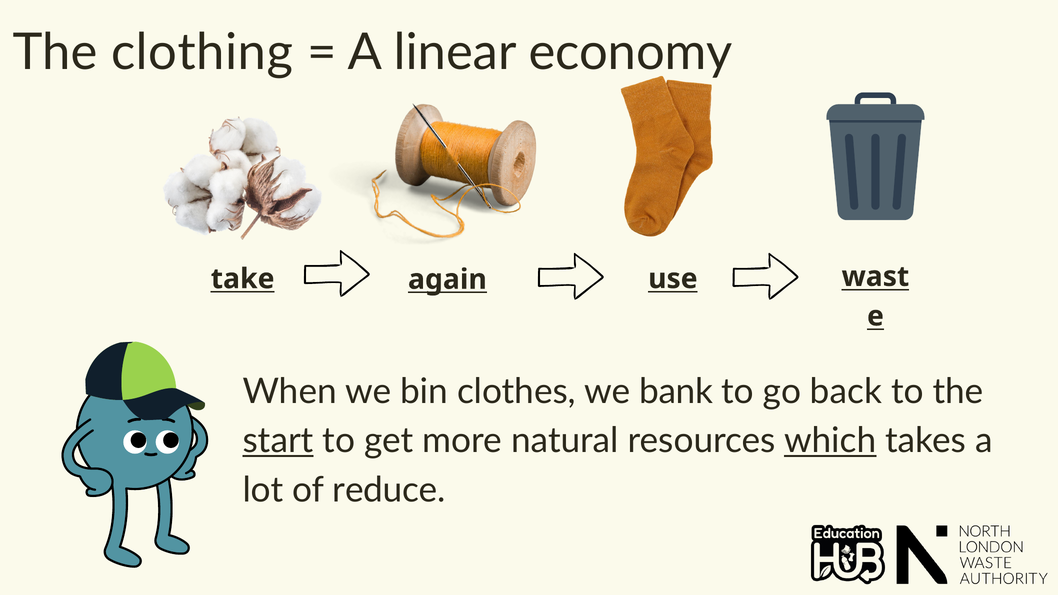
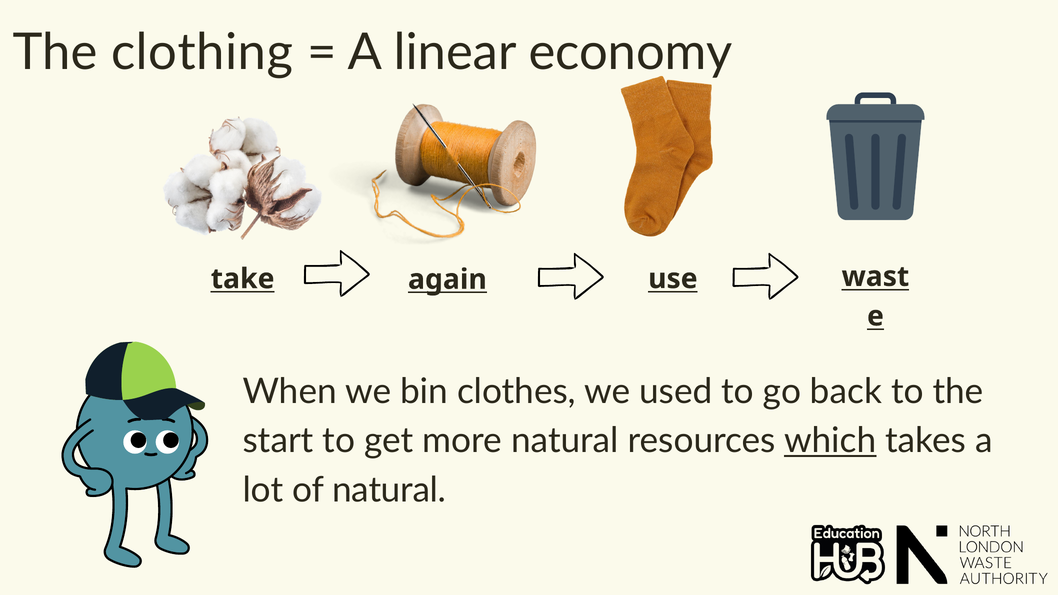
bank: bank -> used (676, 392)
start underline: present -> none (278, 441)
of reduce: reduce -> natural (389, 490)
